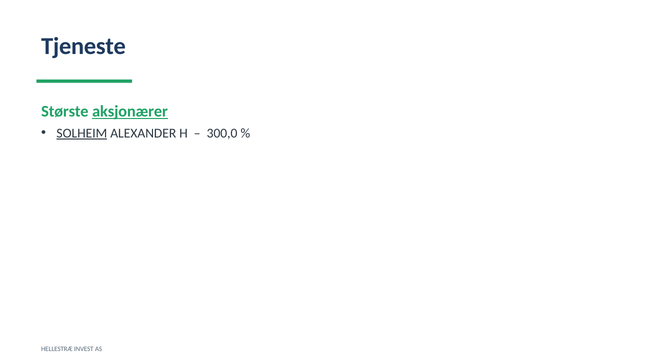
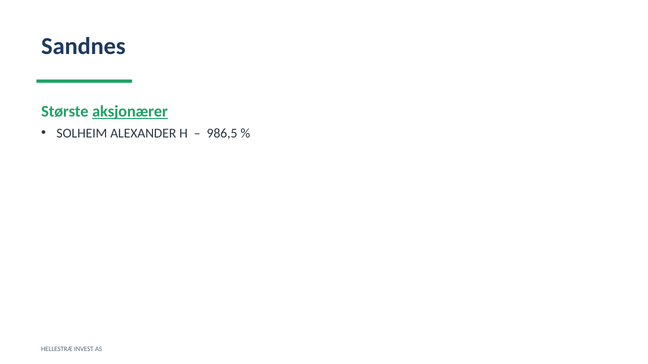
Tjeneste: Tjeneste -> Sandnes (83, 46)
SOLHEIM underline: present -> none (82, 133)
300,0: 300,0 -> 986,5 (222, 133)
